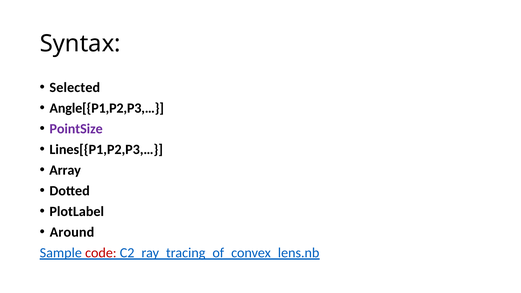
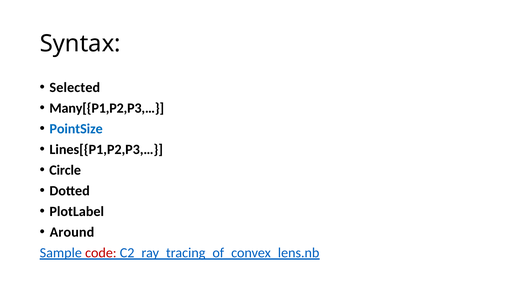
Angle[{P1,P2,P3,…: Angle[{P1,P2,P3,… -> Many[{P1,P2,P3,… (107, 108)
PointSize colour: purple -> blue (76, 129)
Array: Array -> Circle (65, 170)
